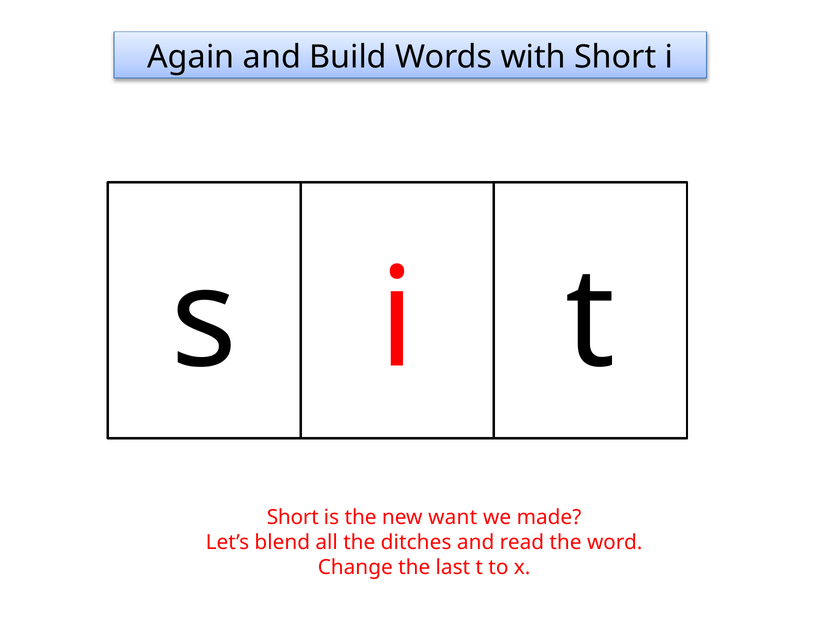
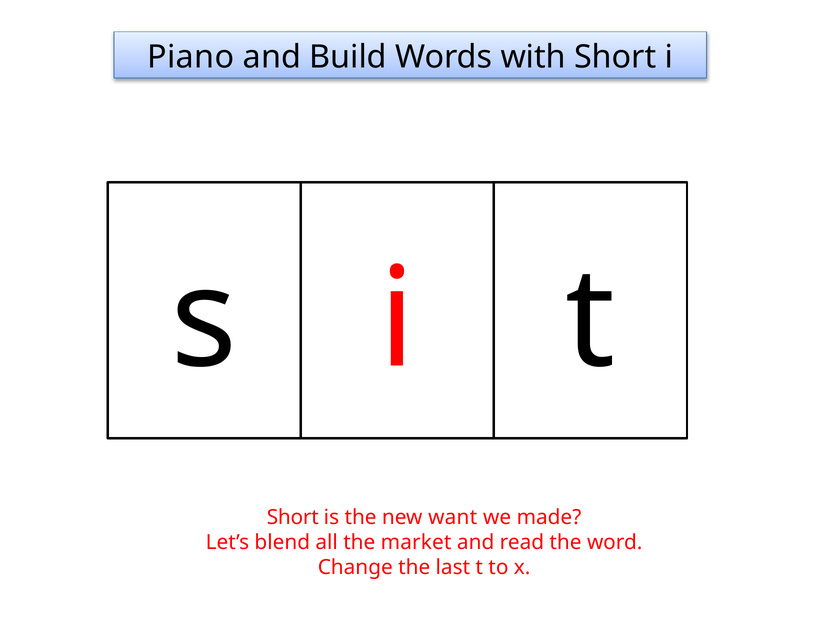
Again: Again -> Piano (191, 57)
ditches: ditches -> market (416, 542)
